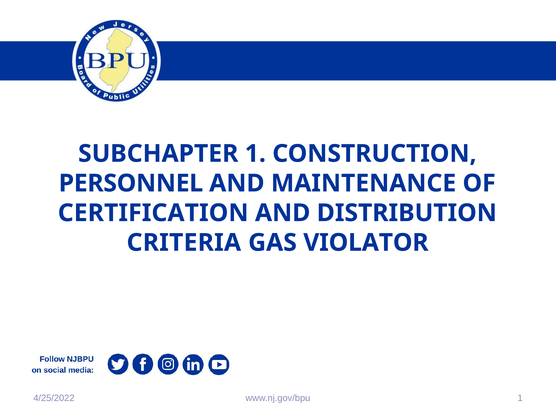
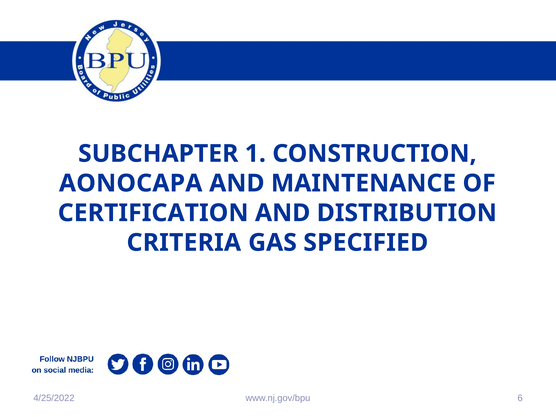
PERSONNEL: PERSONNEL -> AONOCAPA (131, 183)
VIOLATOR: VIOLATOR -> SPECIFIED (366, 243)
www.nj.gov/bpu 1: 1 -> 6 (520, 398)
